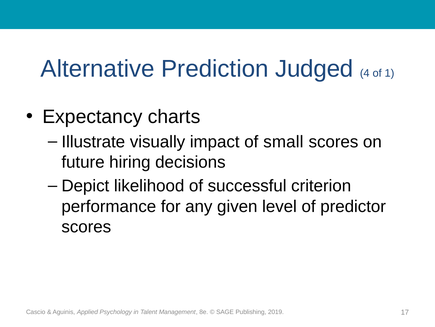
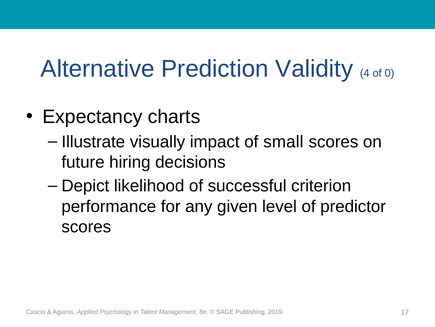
Judged: Judged -> Validity (314, 69)
1: 1 -> 0 (389, 73)
